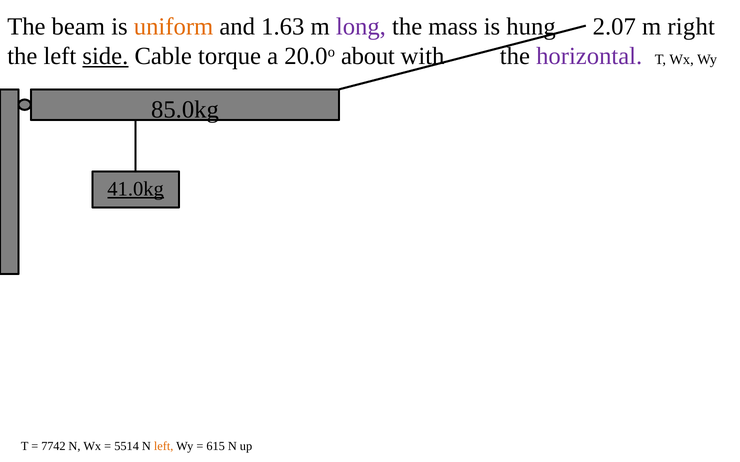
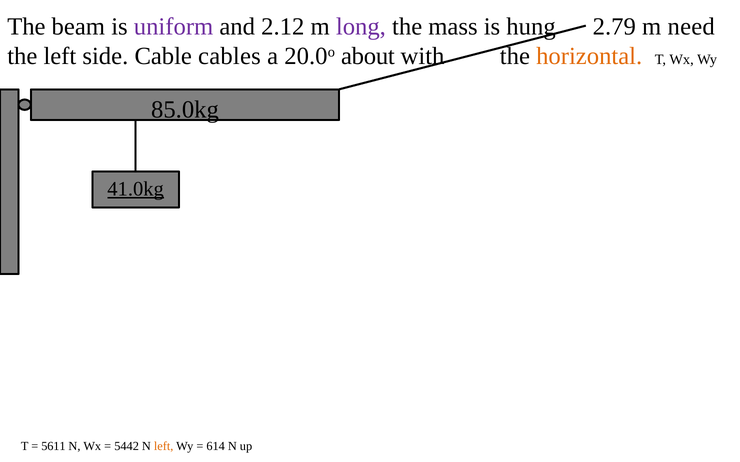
uniform colour: orange -> purple (174, 27)
1.63: 1.63 -> 2.12 (283, 27)
2.07: 2.07 -> 2.79 (614, 27)
right: right -> need (691, 27)
side underline: present -> none (105, 56)
torque: torque -> cables (229, 56)
horizontal colour: purple -> orange (589, 56)
7742: 7742 -> 5611 (53, 447)
5514: 5514 -> 5442 (127, 447)
615: 615 -> 614 (216, 447)
